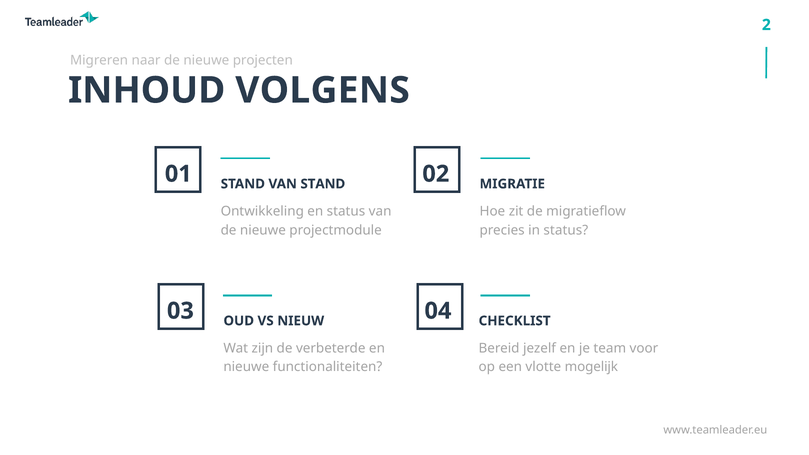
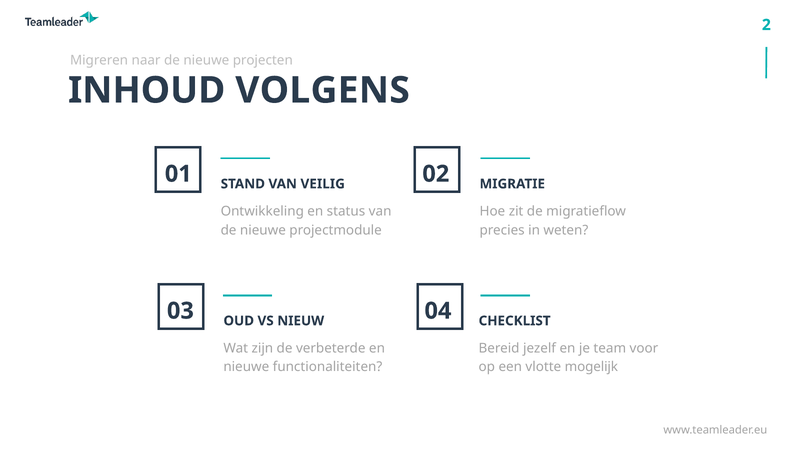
VAN STAND: STAND -> VEILIG (323, 184)
in status: status -> weten (566, 230)
